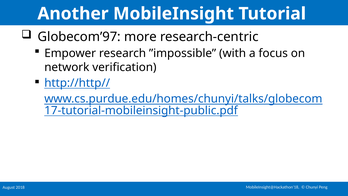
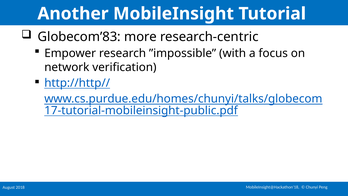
Globecom’97: Globecom’97 -> Globecom’83 (79, 37)
